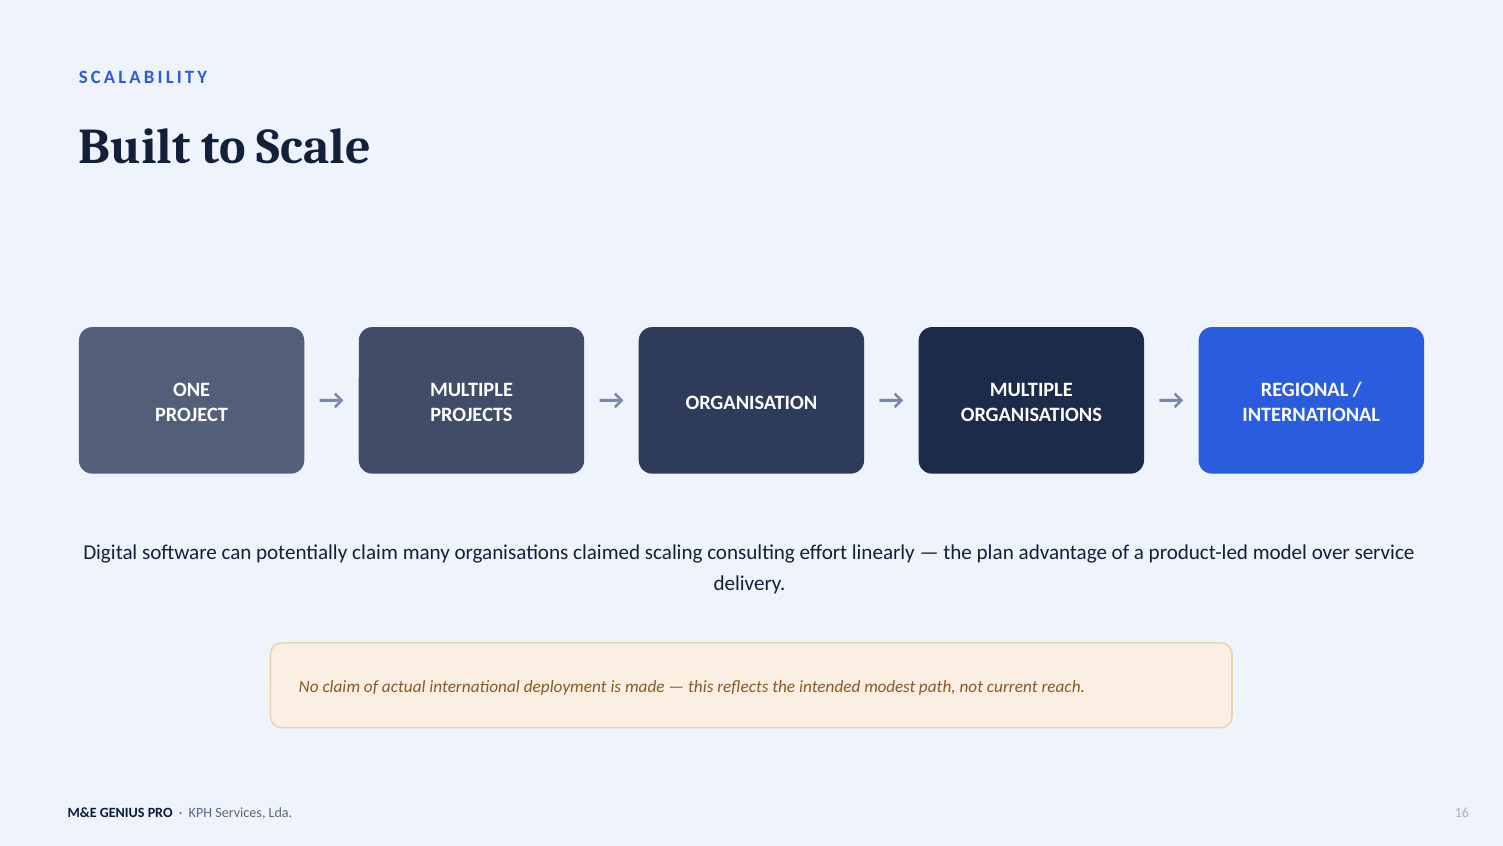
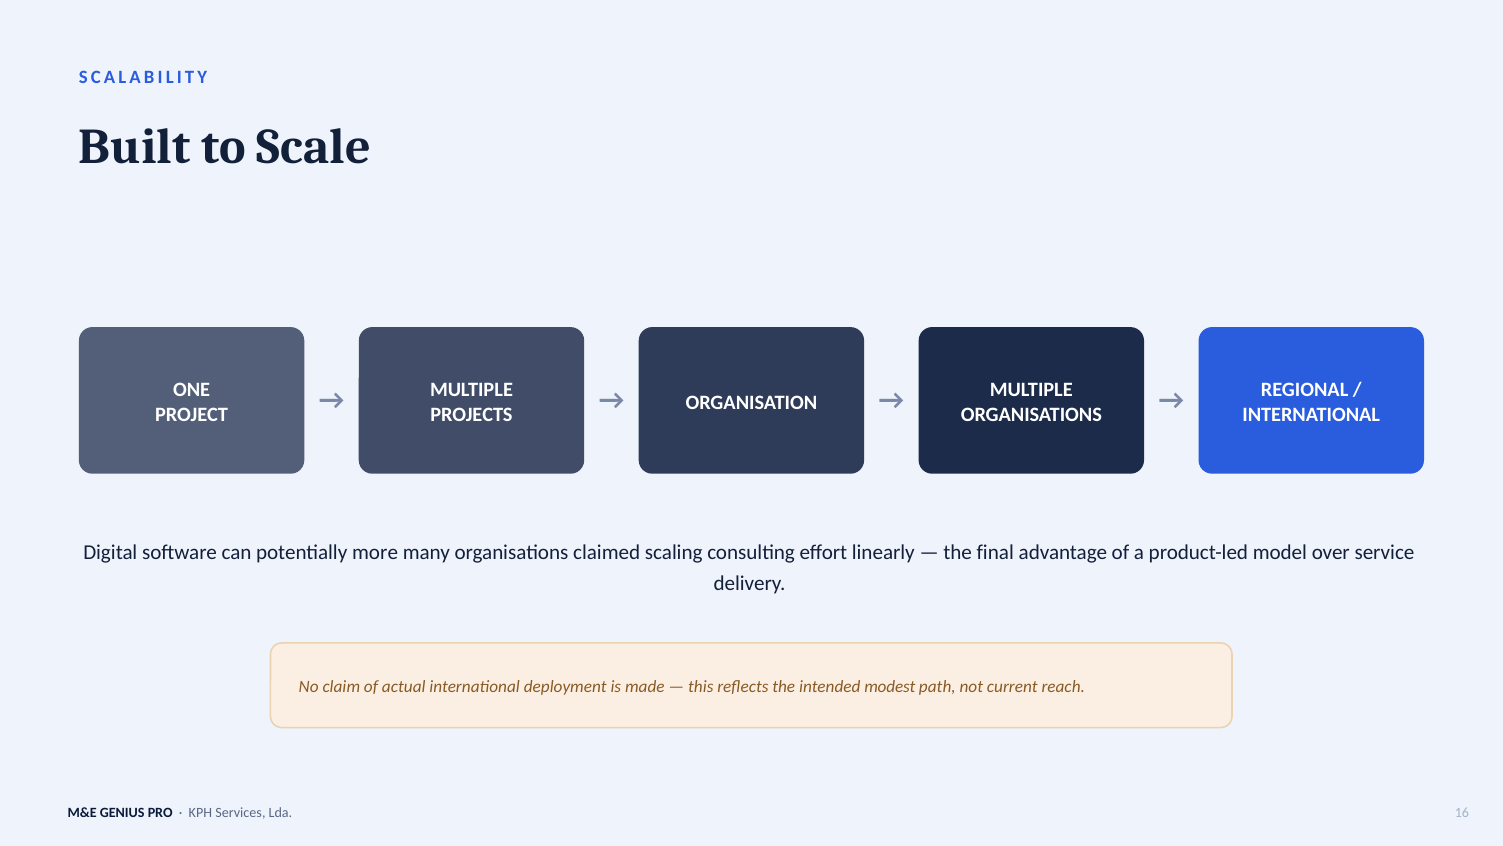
potentially claim: claim -> more (375, 552)
plan: plan -> final (995, 552)
